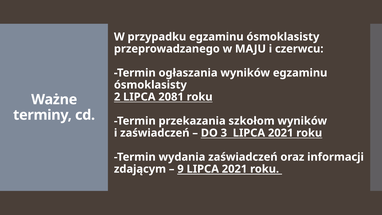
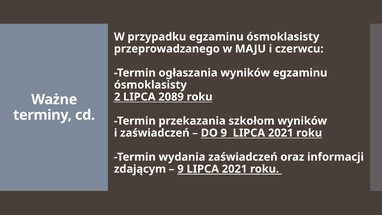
2081: 2081 -> 2089 (171, 97)
DO 3: 3 -> 9 (224, 133)
